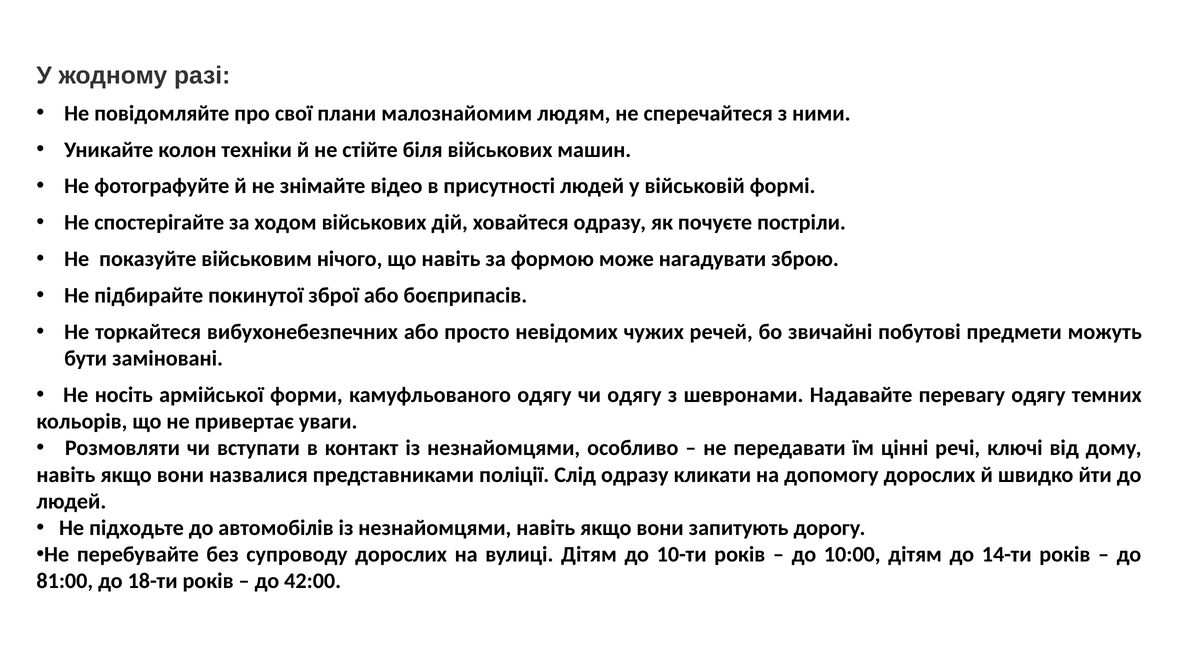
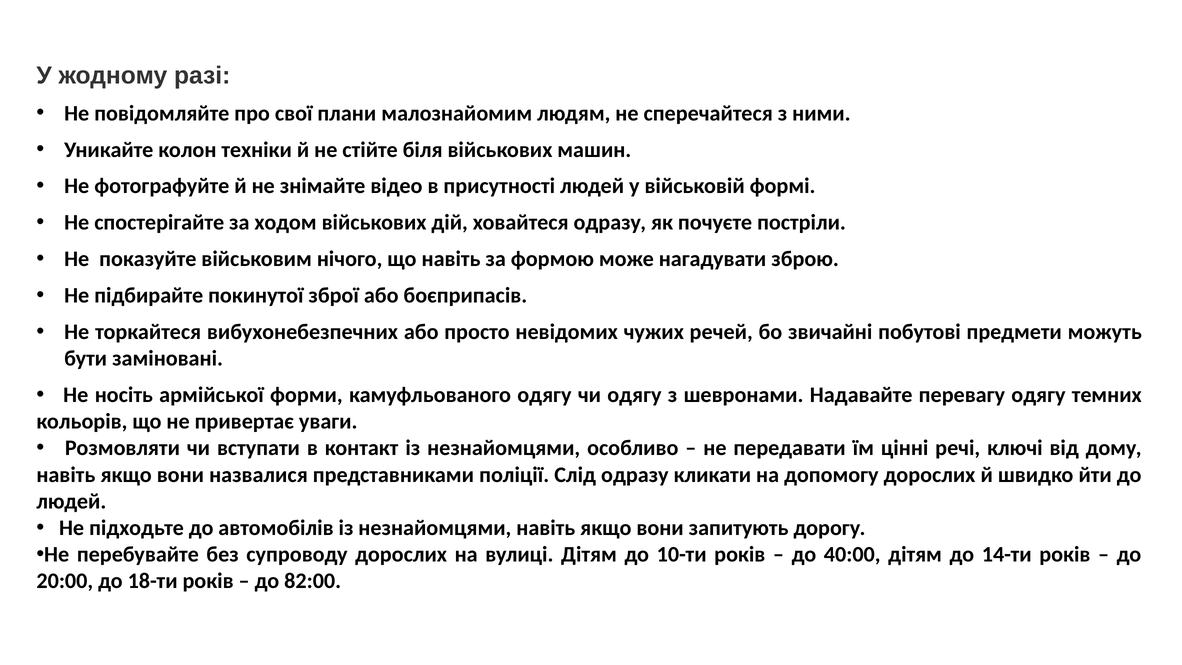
10:00: 10:00 -> 40:00 (852, 554)
81:00: 81:00 -> 20:00 (65, 581)
42:00: 42:00 -> 82:00 (313, 581)
